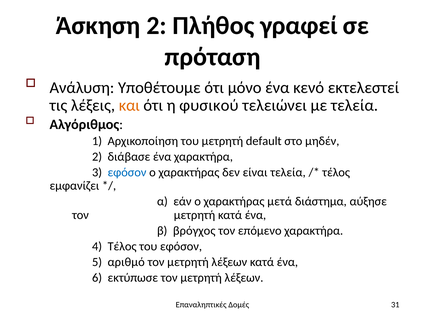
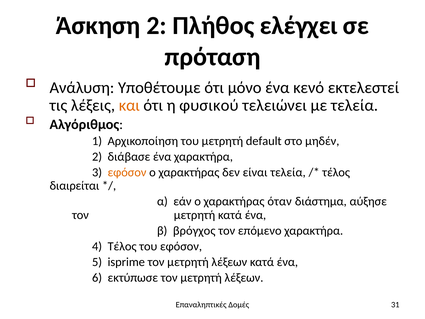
γραφεί: γραφεί -> ελέγχει (299, 26)
εφόσον colour: blue -> orange (127, 172)
εμφανίζει: εμφανίζει -> διαιρείται (75, 186)
μετά: μετά -> όταν (280, 201)
αριθμό: αριθμό -> isprime (126, 262)
